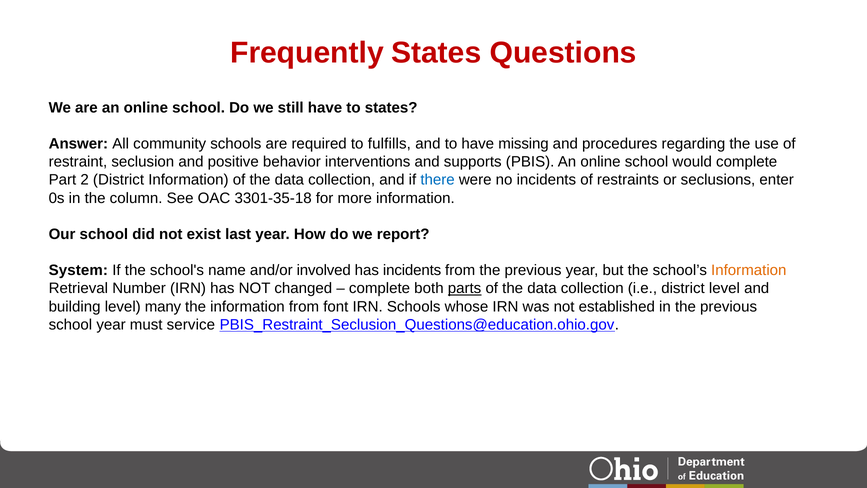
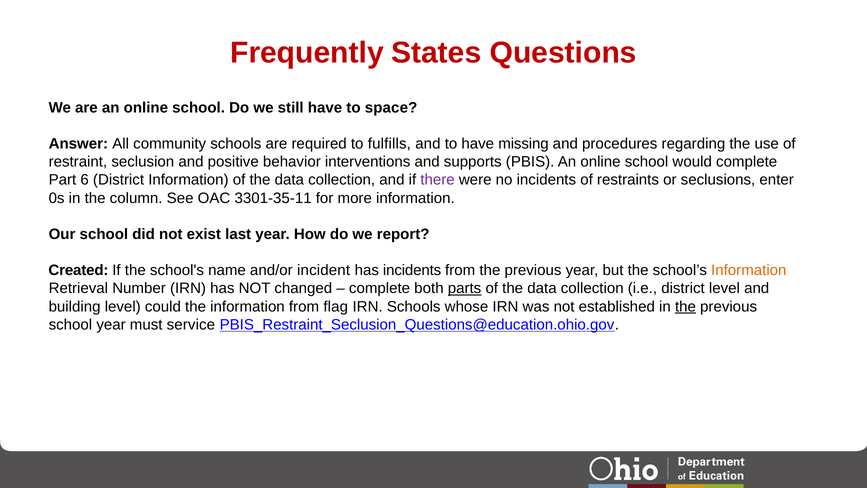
to states: states -> space (391, 108)
2: 2 -> 6 (85, 180)
there colour: blue -> purple (438, 180)
3301-35-18: 3301-35-18 -> 3301-35-11 (273, 198)
System: System -> Created (78, 270)
involved: involved -> incident (324, 270)
many: many -> could (163, 306)
font: font -> flag (336, 306)
the underline: none -> present (685, 306)
